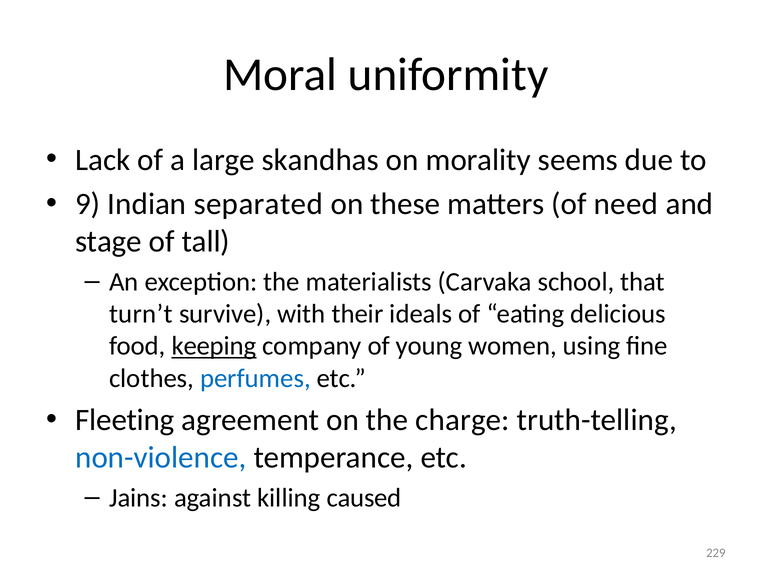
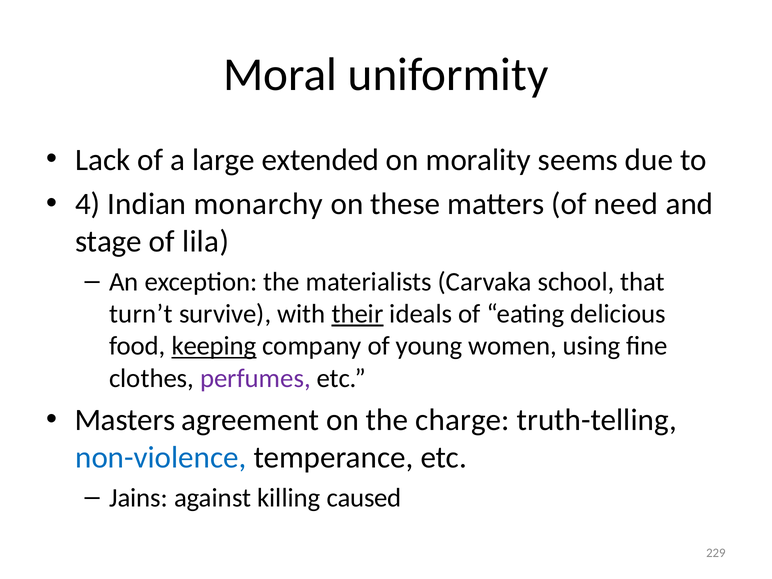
skandhas: skandhas -> extended (320, 160)
9: 9 -> 4 (88, 204)
separated: separated -> monarchy (258, 204)
tall: tall -> lila (206, 241)
their underline: none -> present (357, 314)
perfumes colour: blue -> purple (255, 378)
Fleeting: Fleeting -> Masters (125, 420)
